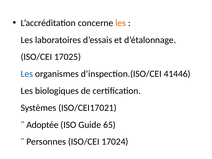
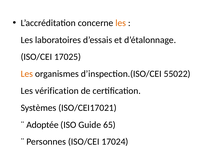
Les colour: blue -> orange (27, 74)
41446: 41446 -> 55022 (177, 74)
biologiques: biologiques -> vérification (57, 91)
